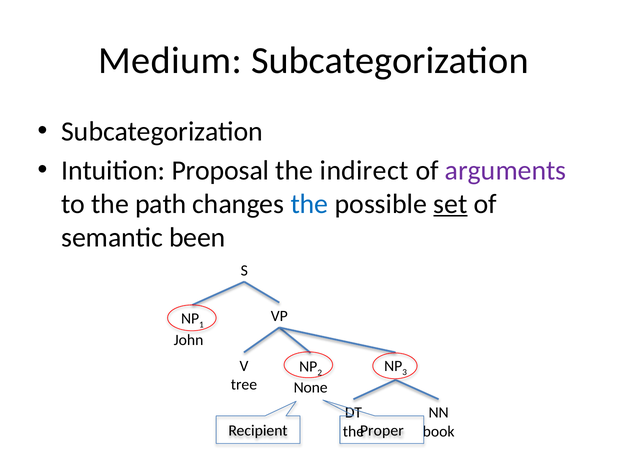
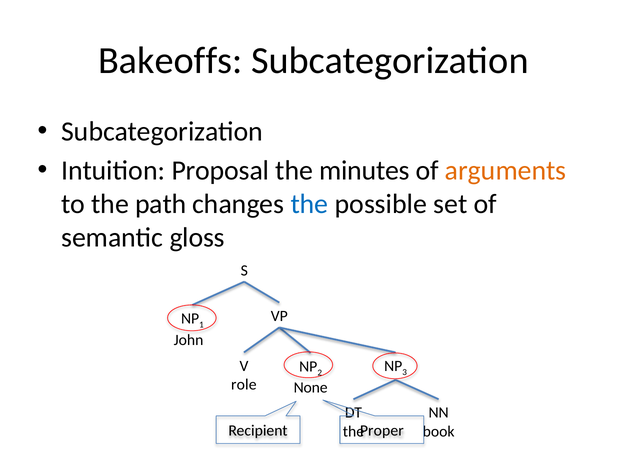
Medium: Medium -> Bakeoffs (170, 61)
indirect: indirect -> minutes (364, 171)
arguments colour: purple -> orange (506, 171)
set underline: present -> none (450, 204)
been: been -> gloss (197, 237)
tree: tree -> role (244, 385)
